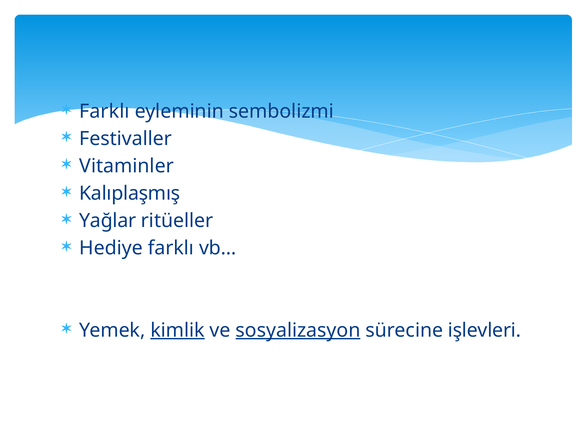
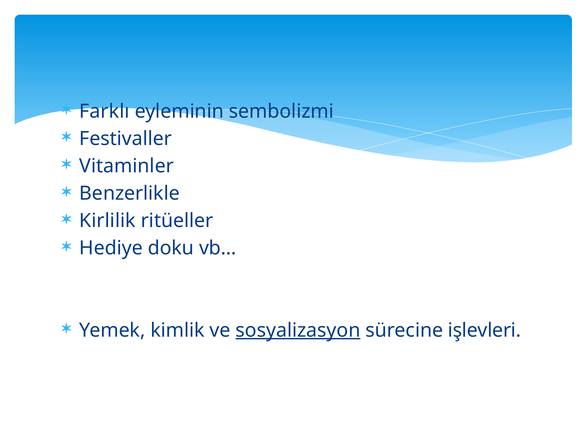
Kalıplaşmış: Kalıplaşmış -> Benzerlikle (130, 193)
Yağlar: Yağlar -> Kirlilik (108, 221)
Hediye farklı: farklı -> doku (171, 248)
kimlik underline: present -> none (177, 330)
